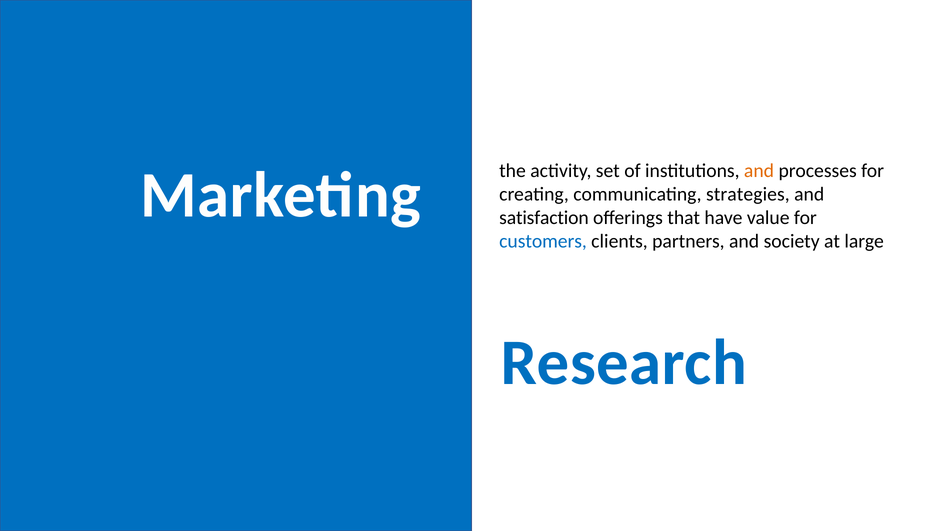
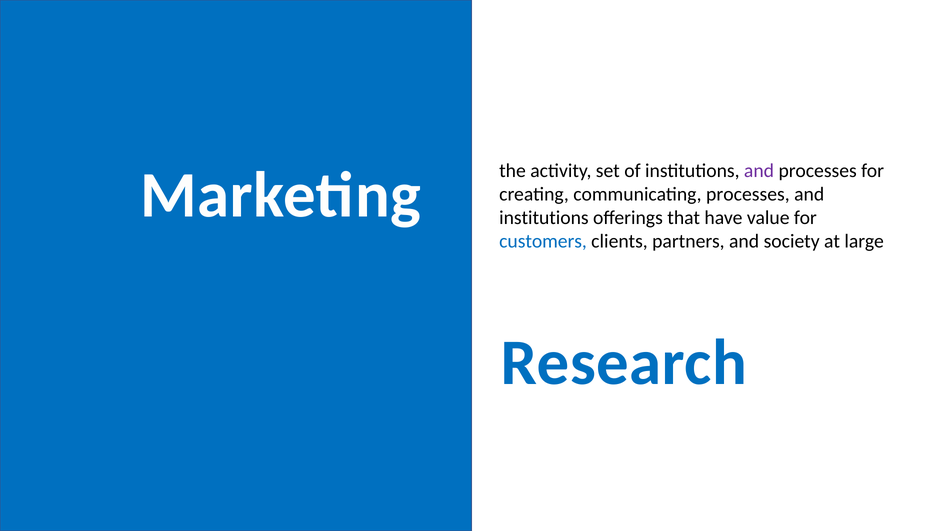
and colour: orange -> purple (759, 170)
communicating strategies: strategies -> processes (748, 194)
satisfaction: satisfaction -> institutions (544, 218)
